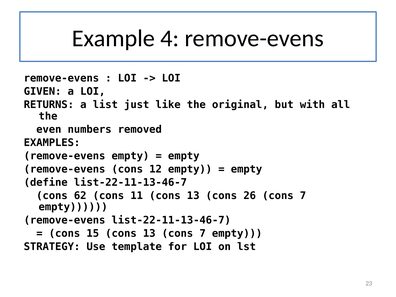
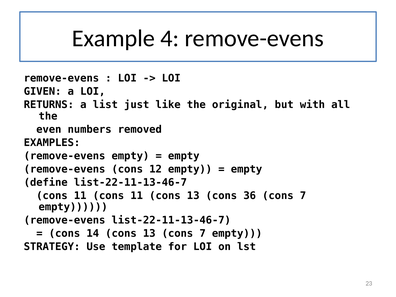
62: 62 -> 11 (80, 196)
26: 26 -> 36 (250, 196)
15: 15 -> 14 (93, 233)
